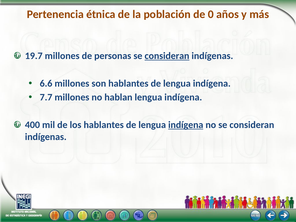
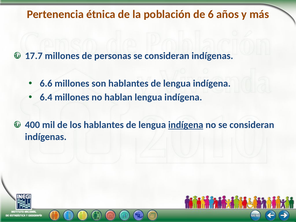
0: 0 -> 6 (211, 14)
19.7: 19.7 -> 17.7 (34, 56)
consideran underline: present -> none (167, 56)
7.7: 7.7 -> 6.4 (46, 97)
